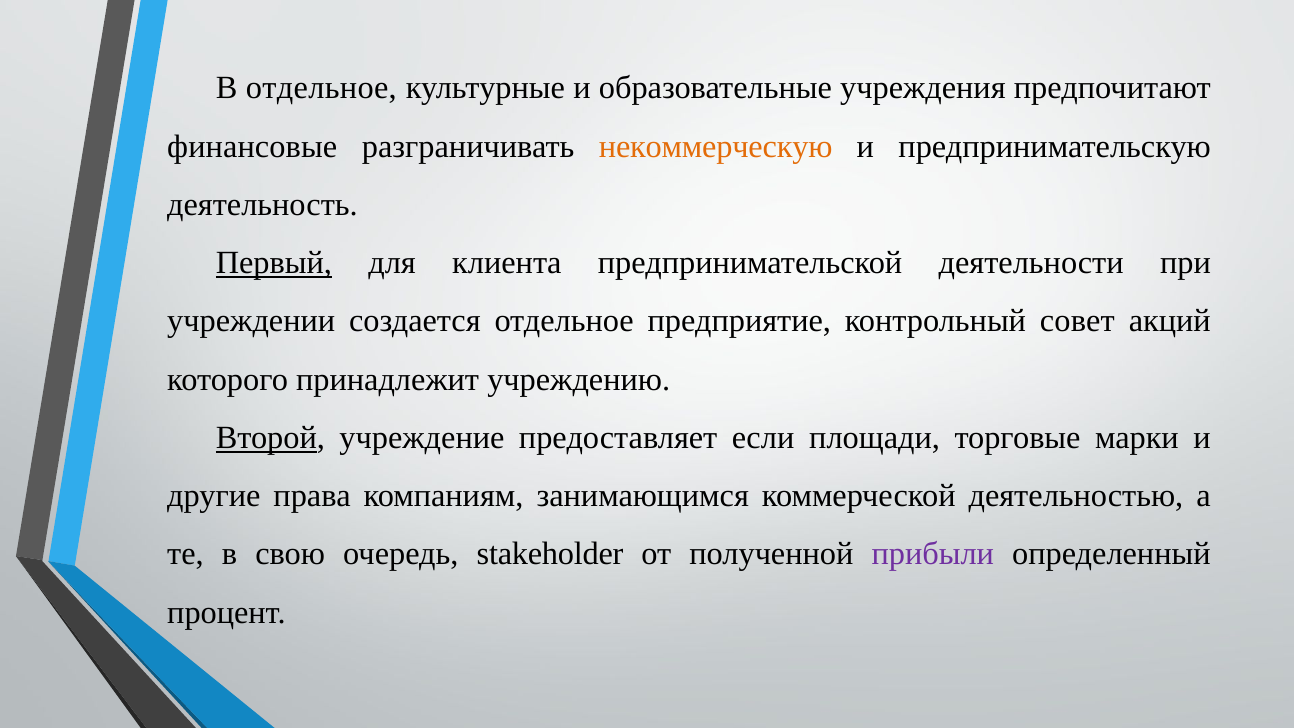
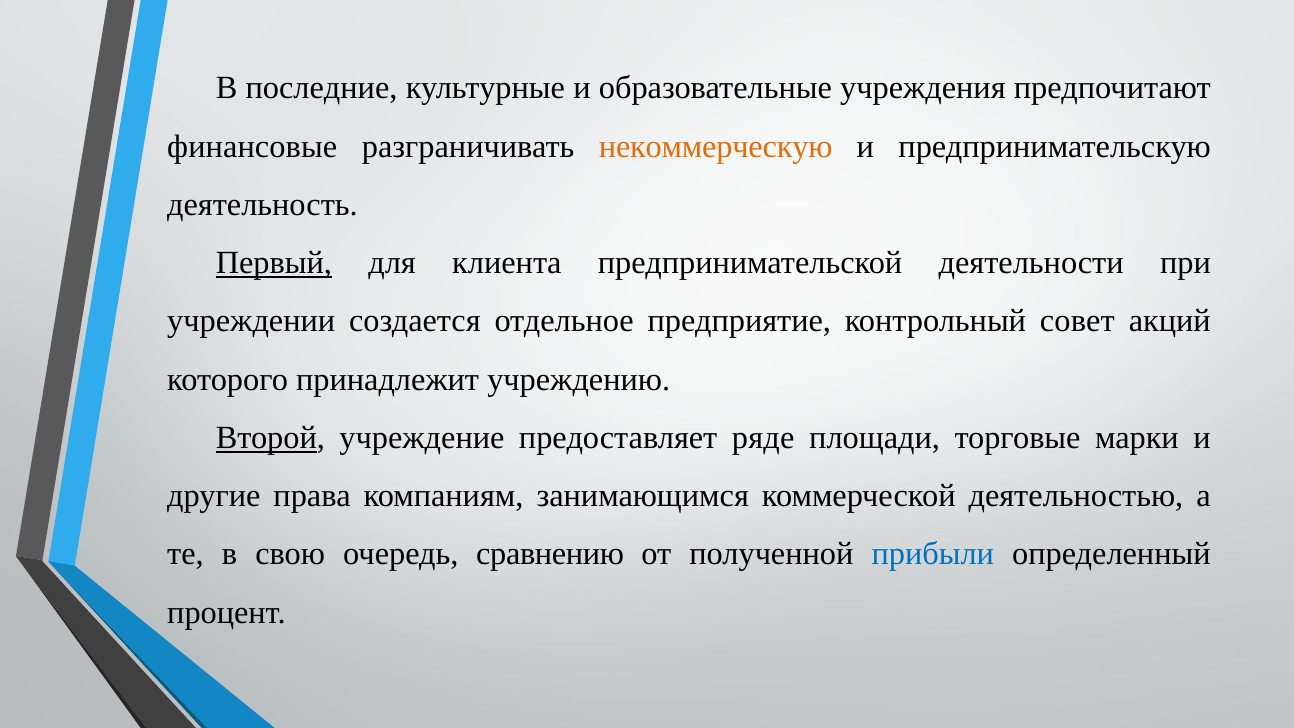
В отдельное: отдельное -> последние (322, 88)
если: если -> ряде (763, 438)
stakeholder: stakeholder -> сравнению (550, 554)
прибыли colour: purple -> blue (933, 554)
